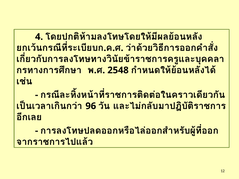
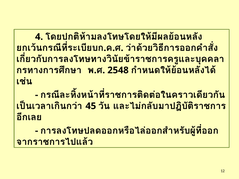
96: 96 -> 45 (91, 106)
